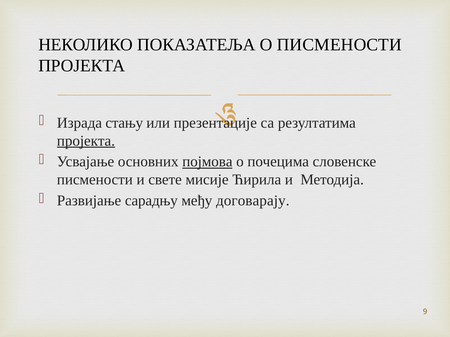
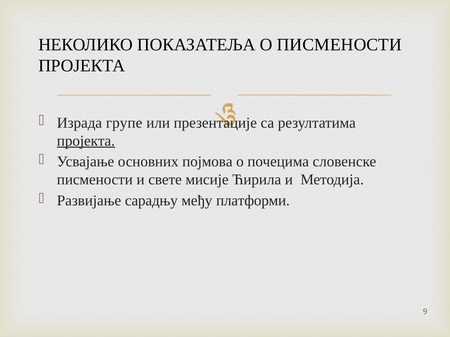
стању: стању -> групе (124, 123)
појмова underline: present -> none (207, 162)
договарају: договарају -> платформи (253, 201)
